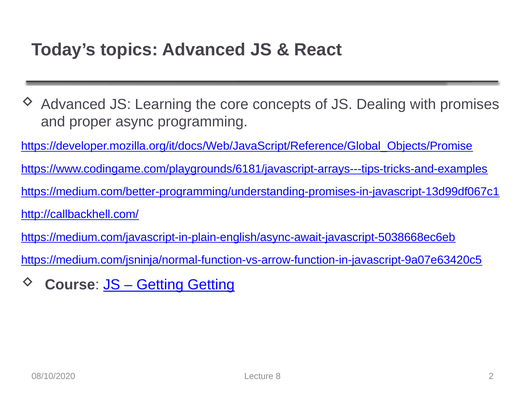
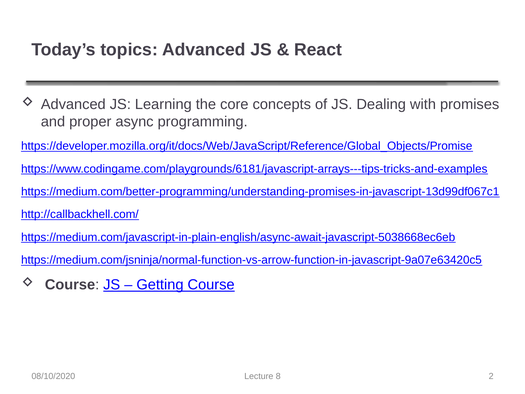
Getting Getting: Getting -> Course (211, 285)
